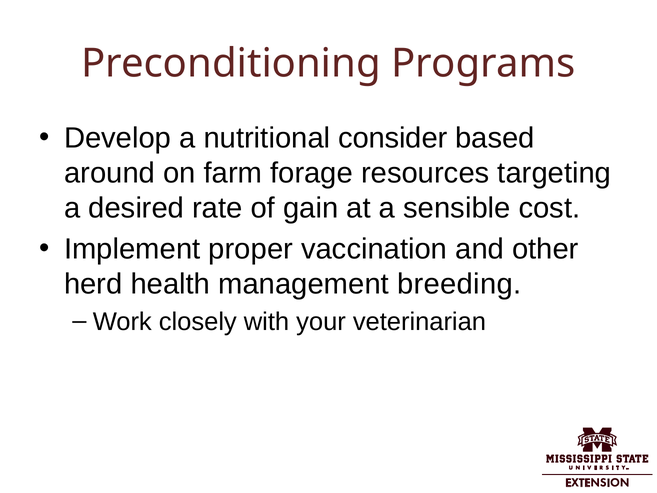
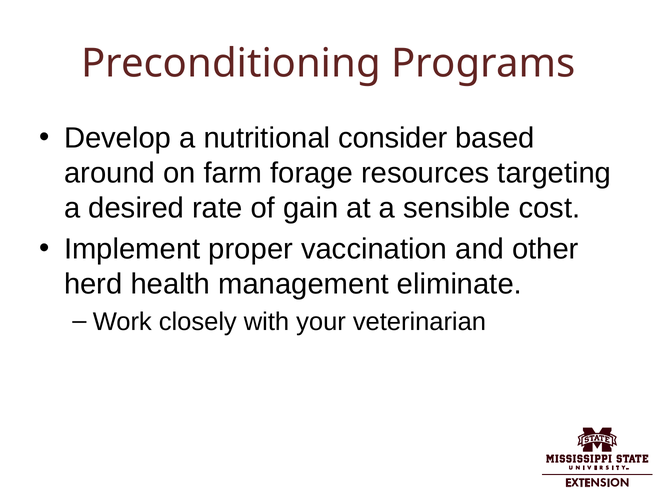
breeding: breeding -> eliminate (459, 284)
